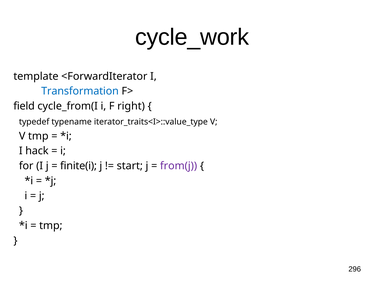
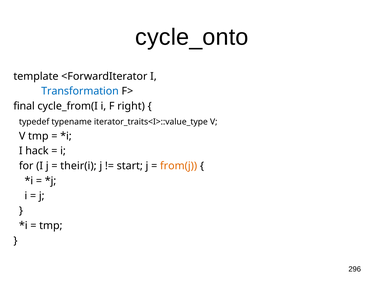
cycle_work: cycle_work -> cycle_onto (192, 37)
field: field -> final (24, 106)
finite(i: finite(i -> their(i (78, 166)
from(j colour: purple -> orange (179, 166)
